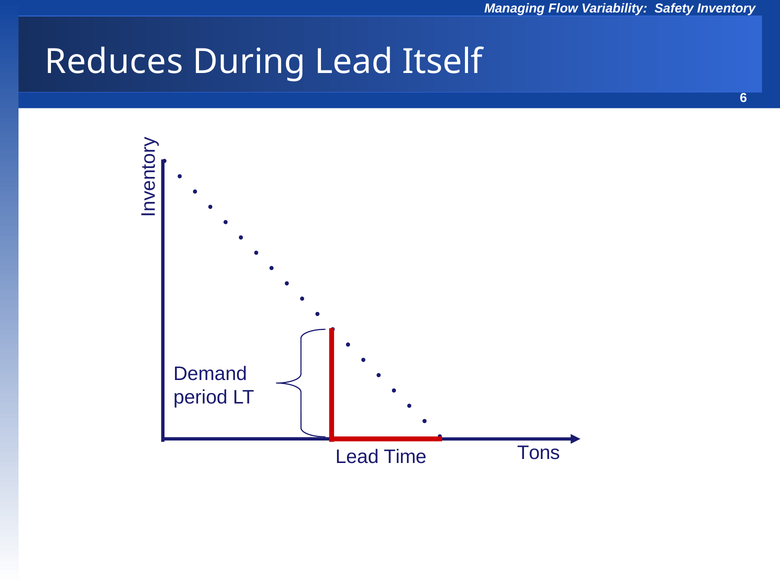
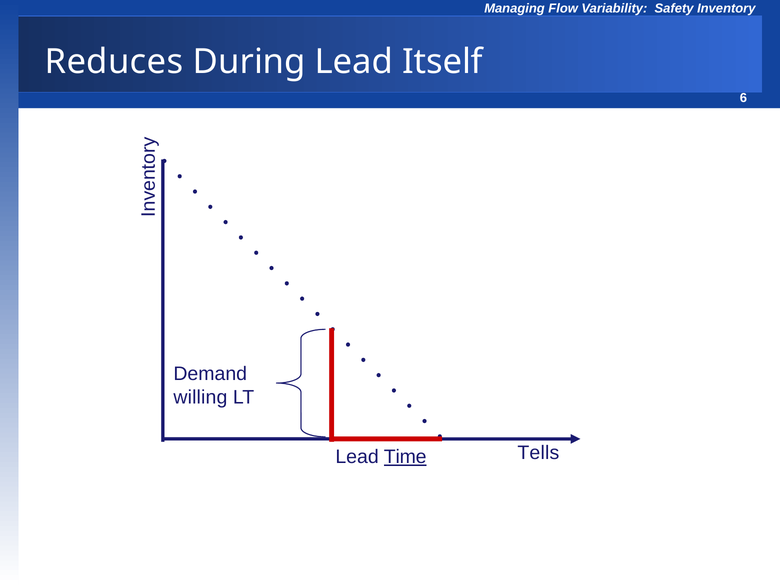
period: period -> willing (200, 397)
Tons: Tons -> Tells (538, 453)
Time underline: none -> present (405, 457)
